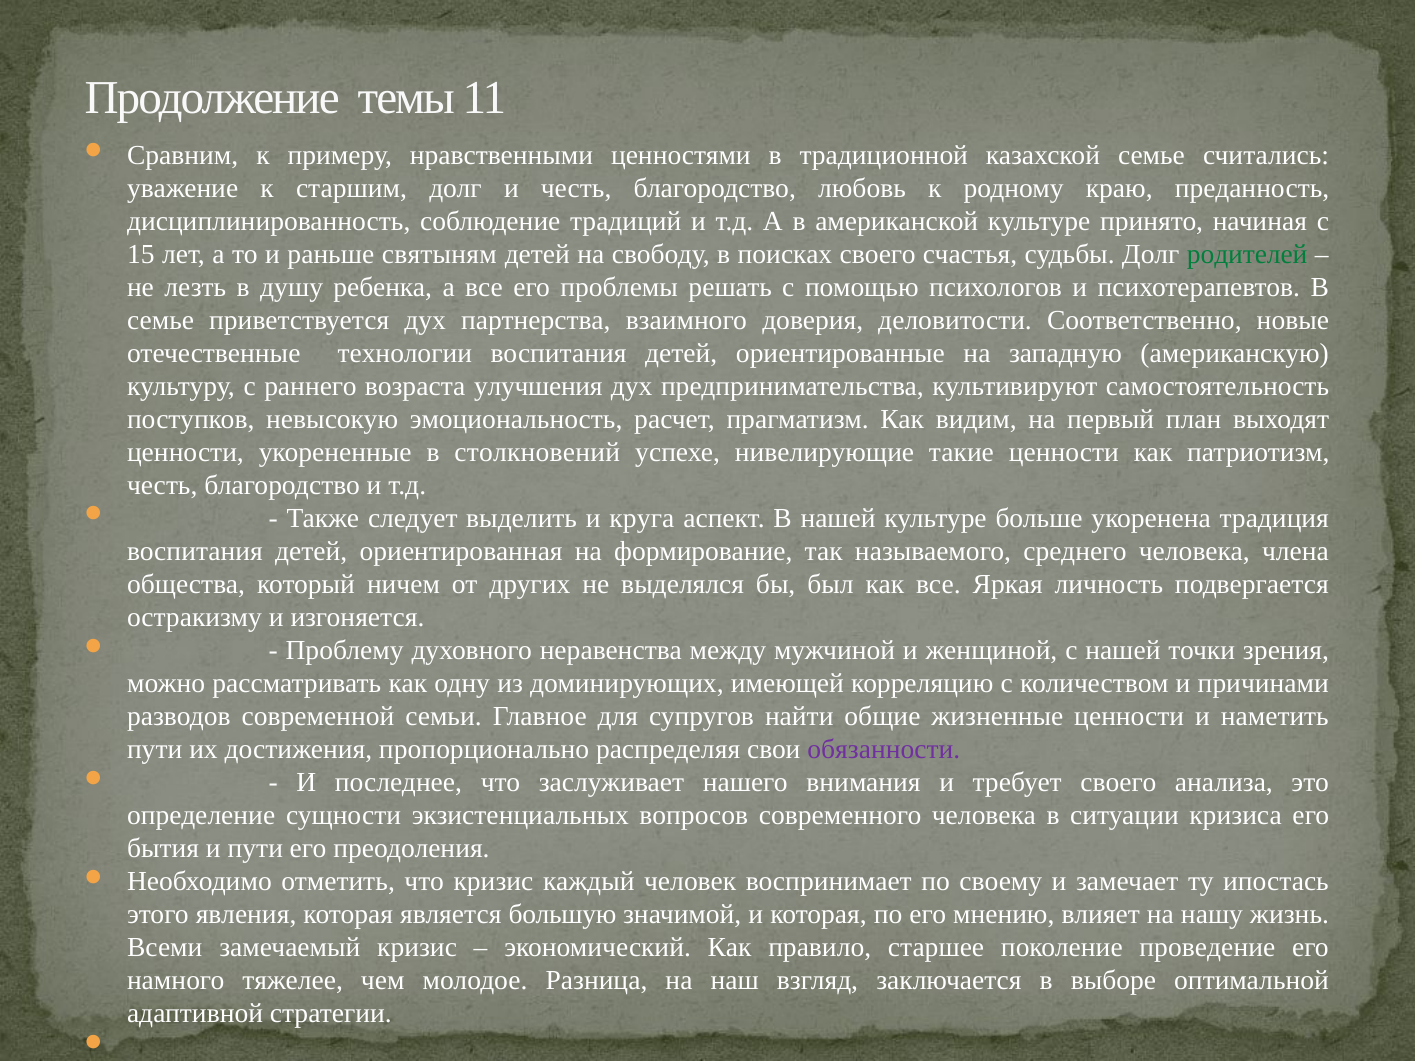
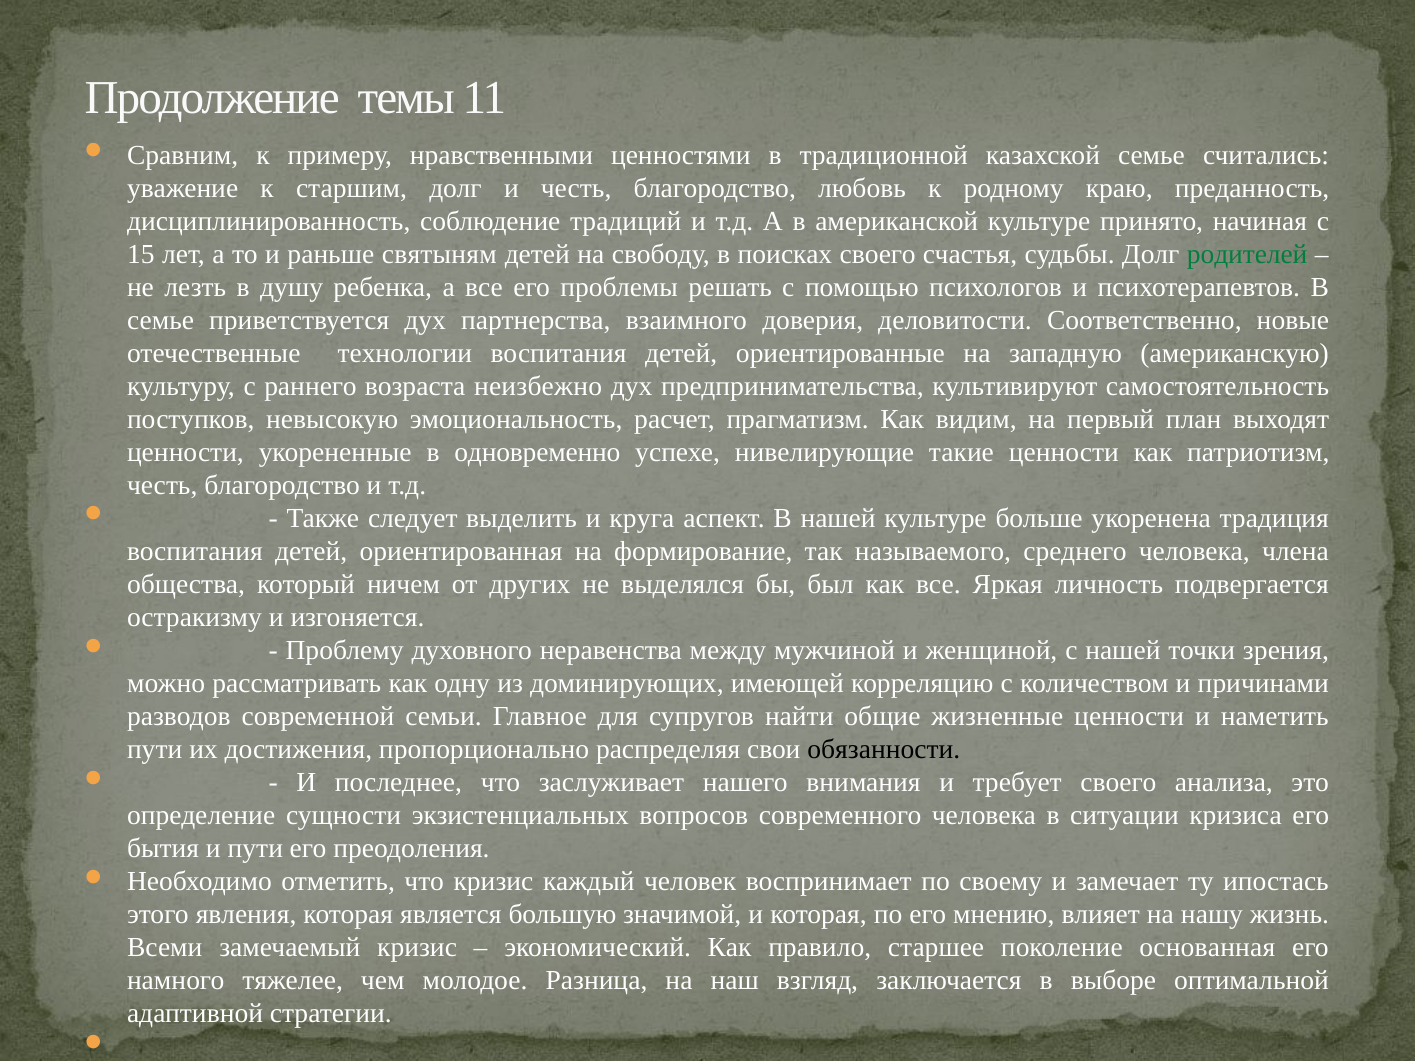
улучшения: улучшения -> неизбежно (538, 386)
столкновений: столкновений -> одновременно (537, 452)
обязанности colour: purple -> black (884, 750)
проведение: проведение -> основанная (1207, 948)
